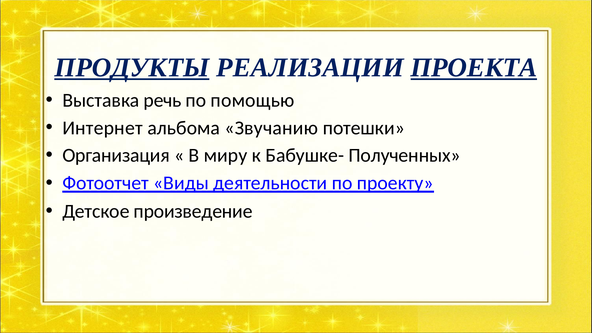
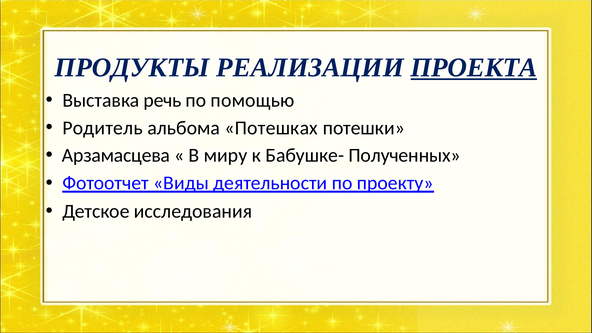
ПРОДУКТЫ underline: present -> none (132, 68)
Интернет: Интернет -> Родитель (103, 128)
Звучанию: Звучанию -> Потешках (271, 128)
Организация: Организация -> Арзамасцева (116, 155)
произведение: произведение -> исследования (193, 211)
